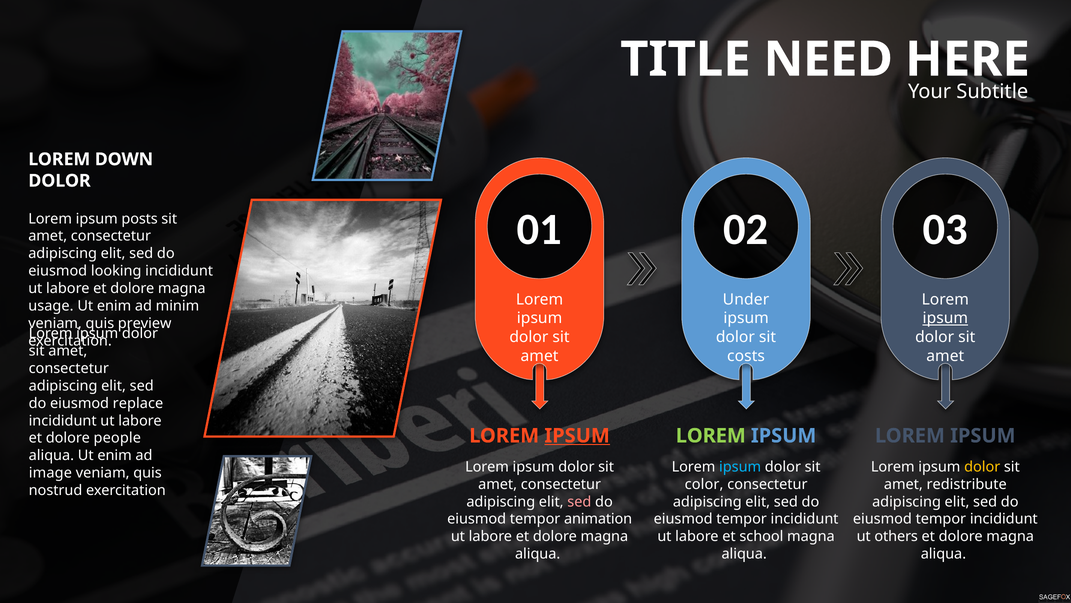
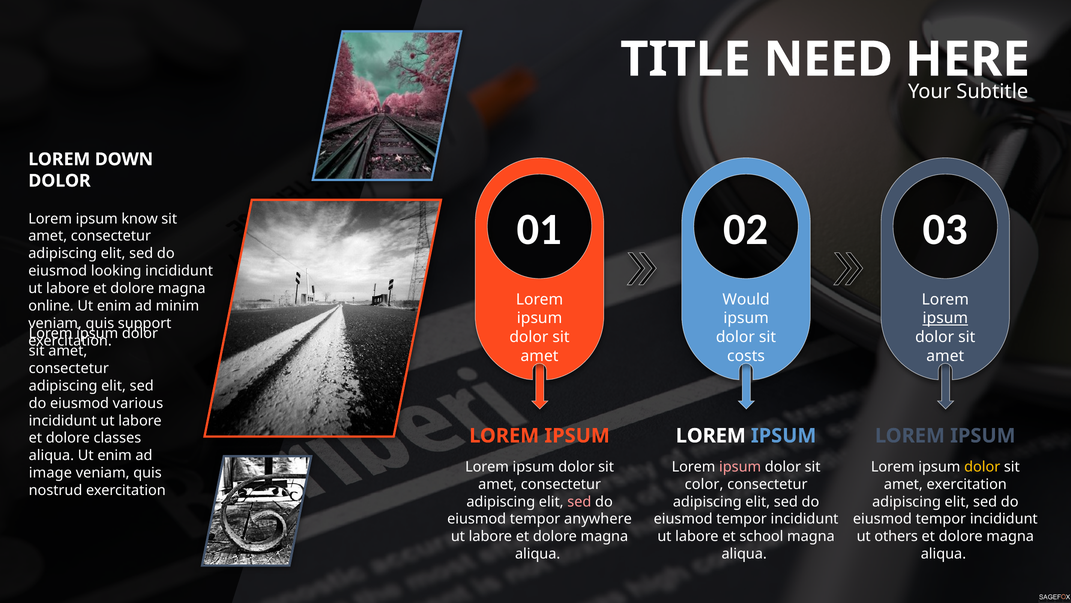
posts: posts -> know (140, 219)
Under: Under -> Would (746, 299)
usage: usage -> online (51, 306)
preview: preview -> support (145, 323)
replace: replace -> various (138, 403)
IPSUM underline: present -> none (577, 435)
LOREM colour: light green -> white (711, 435)
people: people -> classes (117, 438)
ipsum colour: light blue -> pink (740, 466)
amet redistribute: redistribute -> exercitation (967, 484)
animation: animation -> anywhere (598, 519)
